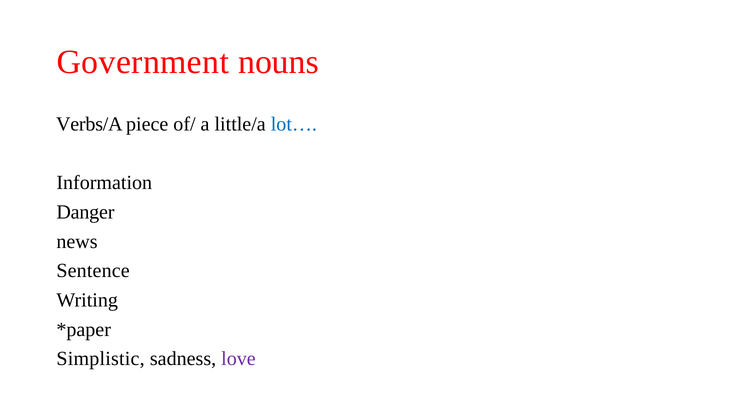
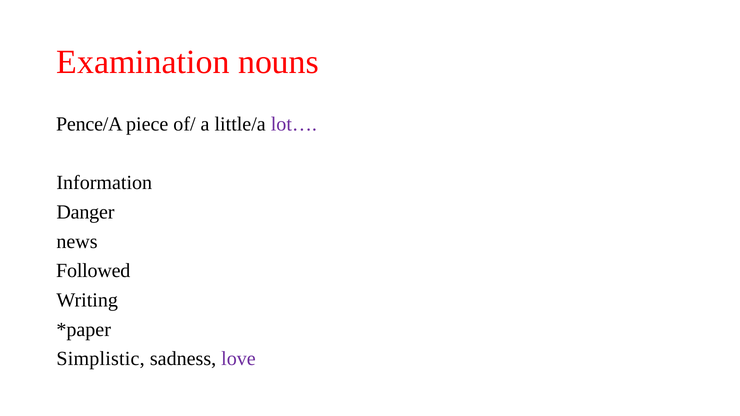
Government: Government -> Examination (143, 62)
Verbs/A: Verbs/A -> Pence/A (89, 124)
lot… colour: blue -> purple (294, 124)
Sentence: Sentence -> Followed (93, 271)
